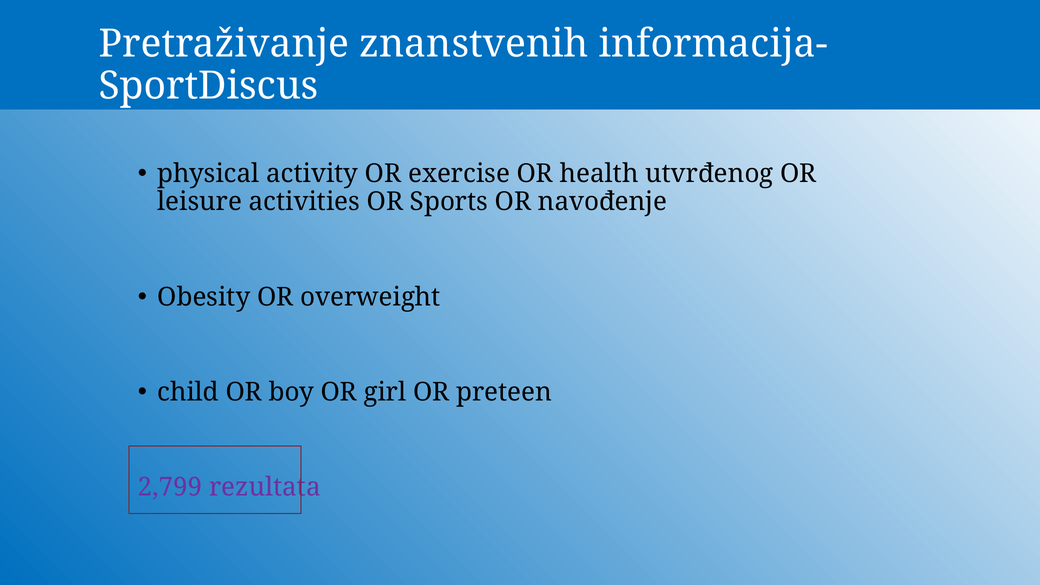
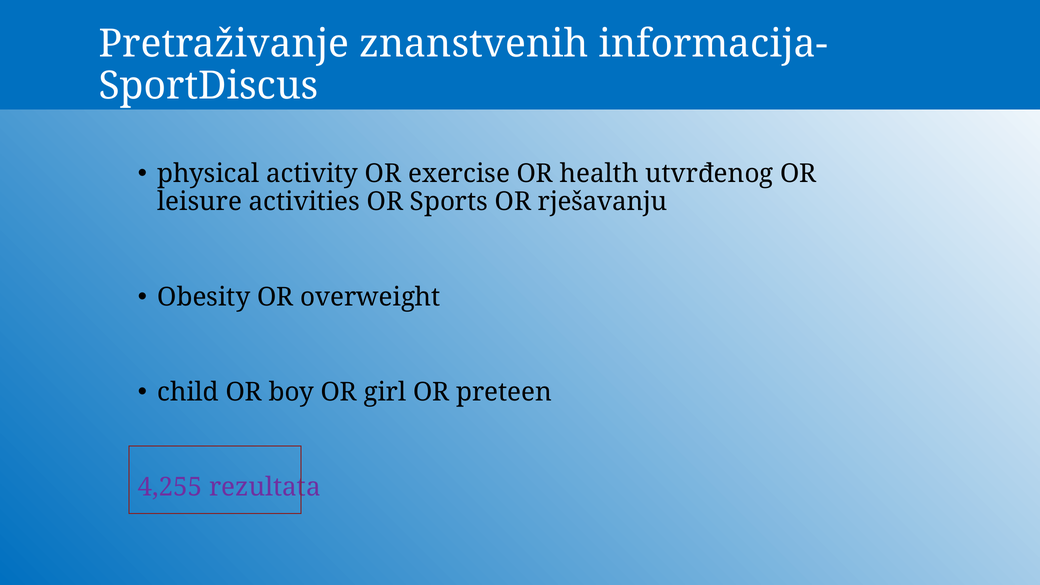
navođenje: navođenje -> rješavanju (603, 202)
2,799: 2,799 -> 4,255 (170, 487)
